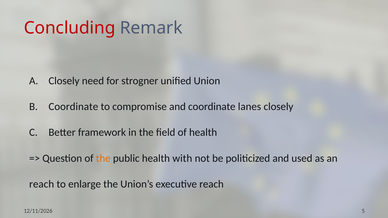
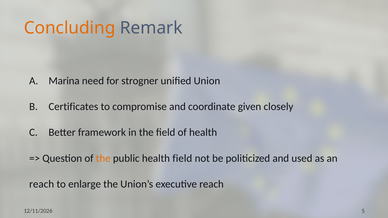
Concluding colour: red -> orange (70, 28)
Closely: Closely -> Marina (64, 81)
Coordinate: Coordinate -> Certificates (73, 107)
lanes: lanes -> given (250, 107)
health with: with -> field (182, 158)
